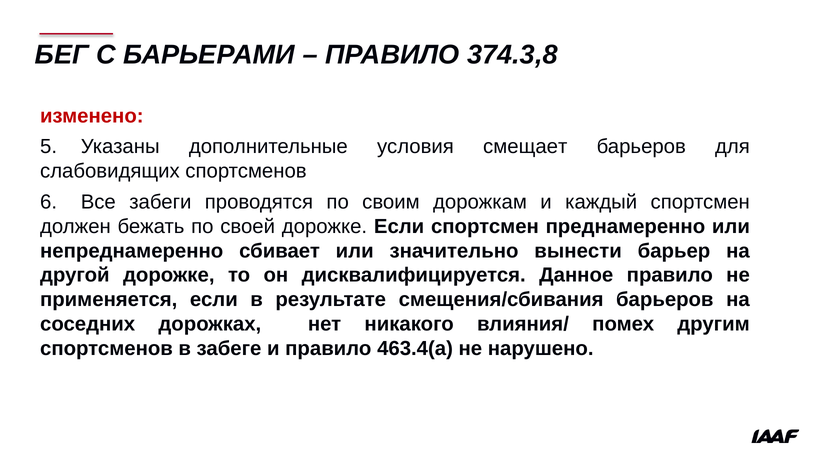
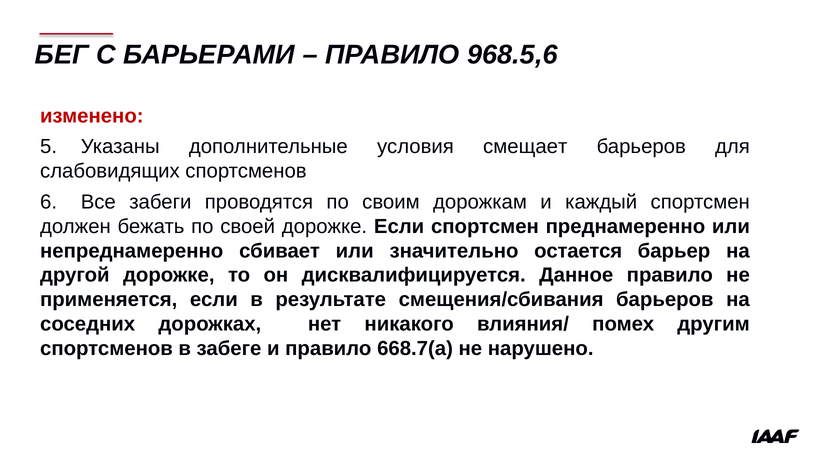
374.3,8: 374.3,8 -> 968.5,6 (512, 55)
вынести: вынести -> остается (578, 251)
463.4(a: 463.4(a -> 668.7(a (415, 348)
